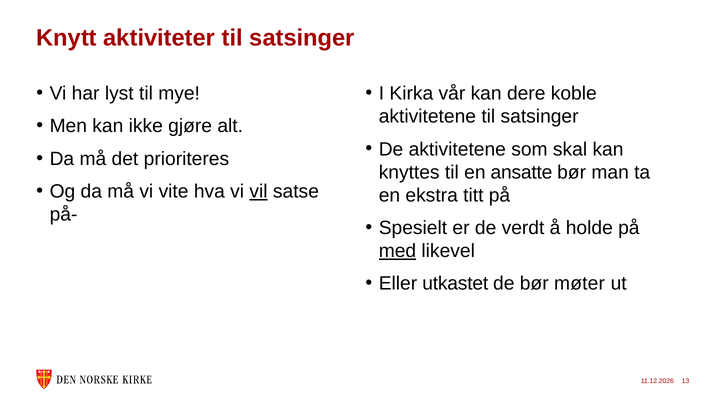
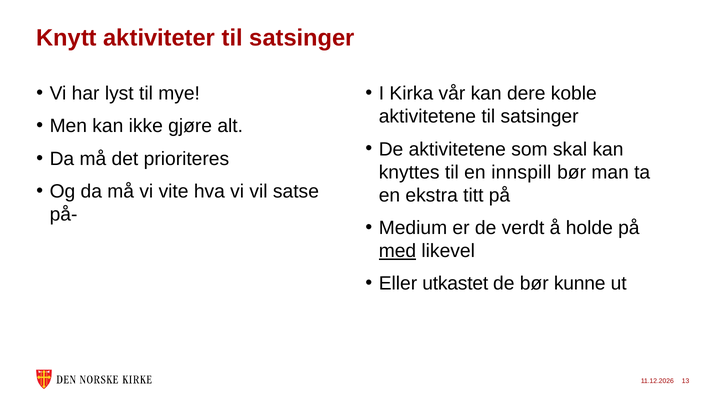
ansatte: ansatte -> innspill (521, 172)
vil underline: present -> none (259, 192)
Spesielt: Spesielt -> Medium (413, 228)
møter: møter -> kunne (580, 284)
